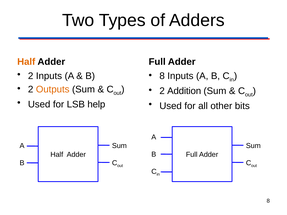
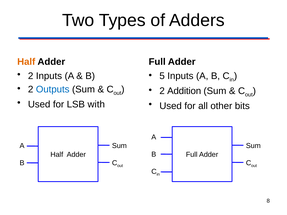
8: 8 -> 5 (162, 76)
Outputs colour: orange -> blue (53, 89)
help: help -> with (96, 104)
